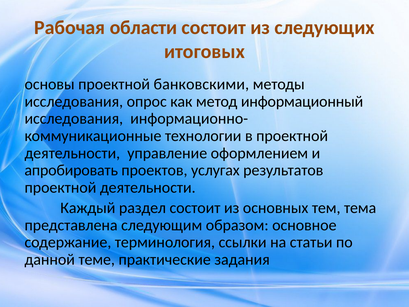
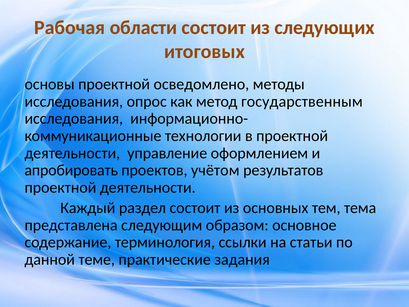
банковскими: банковскими -> осведомлено (201, 84)
информационный: информационный -> государственным (302, 101)
услугах: услугах -> учётом (215, 170)
